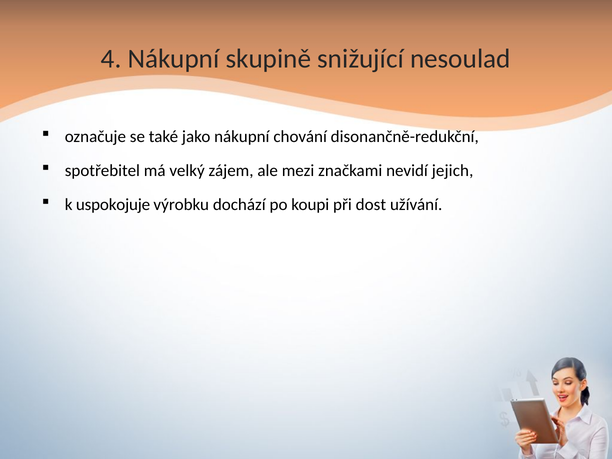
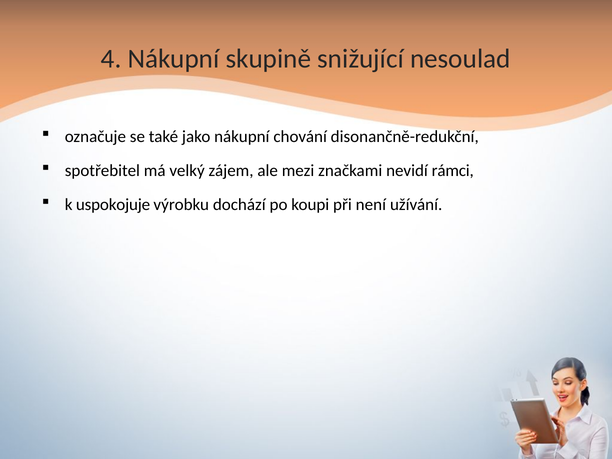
jejich: jejich -> rámci (453, 171)
dost: dost -> není (371, 205)
